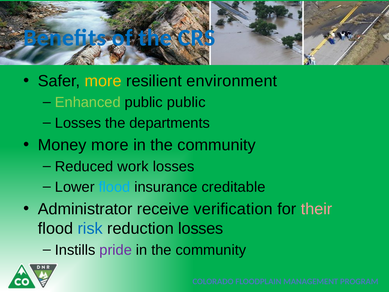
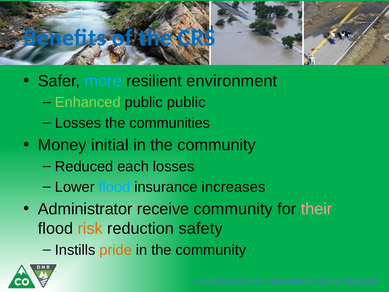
more colour: yellow -> light blue (103, 81)
departments: departments -> communities (170, 123)
Money more: more -> initial (110, 145)
work: work -> each (133, 166)
creditable: creditable -> increases (234, 187)
receive verification: verification -> community (233, 209)
risk colour: blue -> orange (90, 228)
reduction losses: losses -> safety (201, 228)
pride colour: purple -> orange (116, 250)
